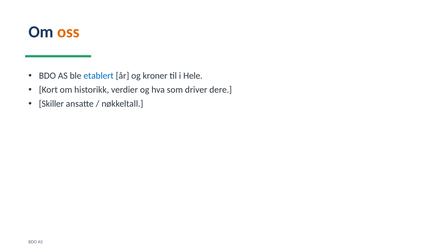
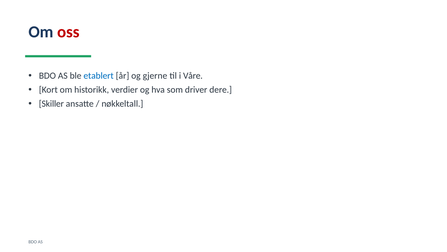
oss colour: orange -> red (68, 32)
kroner: kroner -> gjerne (155, 76)
Hele: Hele -> Våre (193, 76)
